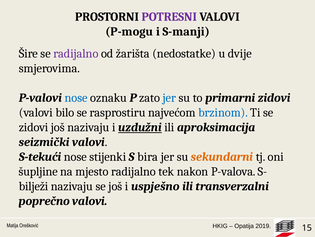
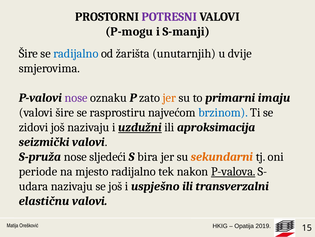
radijalno colour: purple -> blue (76, 53)
nedostatke: nedostatke -> unutarnjih (184, 53)
nose colour: blue -> purple (76, 98)
jer colour: blue -> orange (169, 98)
primarni zidovi: zidovi -> imaju (274, 98)
valovi bilo: bilo -> šire (65, 112)
S-tekući: S-tekući -> S-pruža (40, 156)
stijenki: stijenki -> sljedeći (108, 156)
šupljine: šupljine -> periode (38, 171)
P-valova underline: none -> present (233, 171)
bilježi: bilježi -> udara (34, 186)
poprečno: poprečno -> elastičnu (44, 201)
